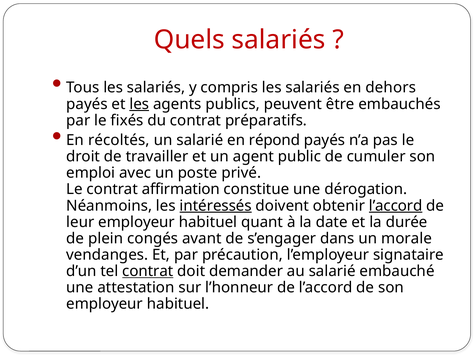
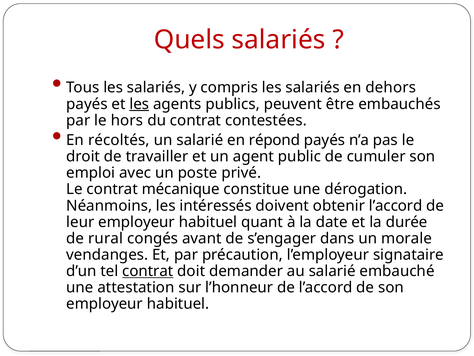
fixés: fixés -> hors (127, 120)
préparatifs: préparatifs -> contestées (266, 120)
affirmation: affirmation -> mécanique (181, 189)
intéressés underline: present -> none (216, 205)
l’accord underline: present -> none (396, 205)
plein: plein -> rural (106, 238)
